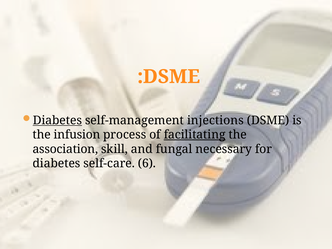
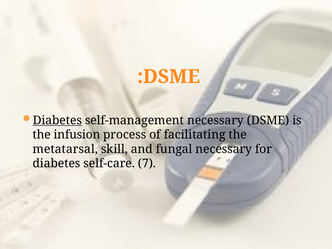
self-management injections: injections -> necessary (215, 120)
facilitating underline: present -> none (195, 135)
association: association -> metatarsal (65, 149)
6: 6 -> 7 (147, 163)
